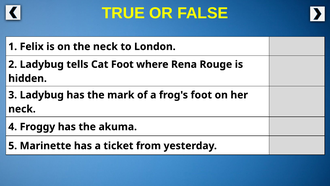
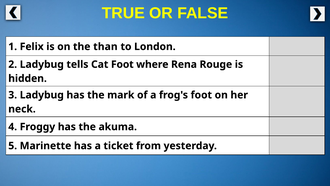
the neck: neck -> than (105, 47)
